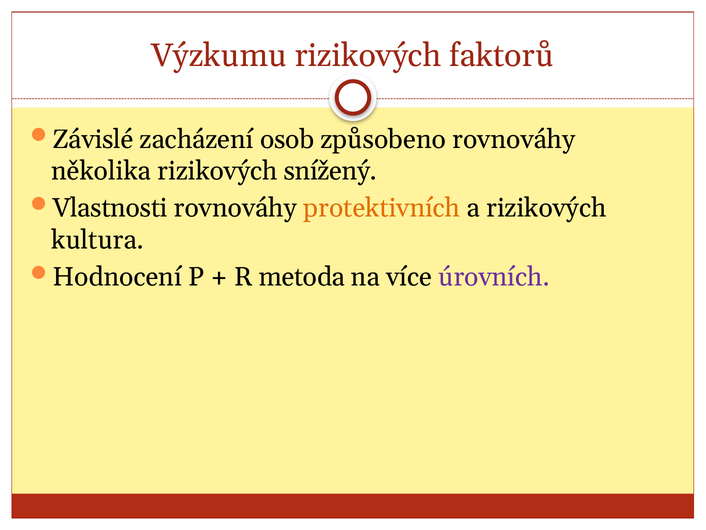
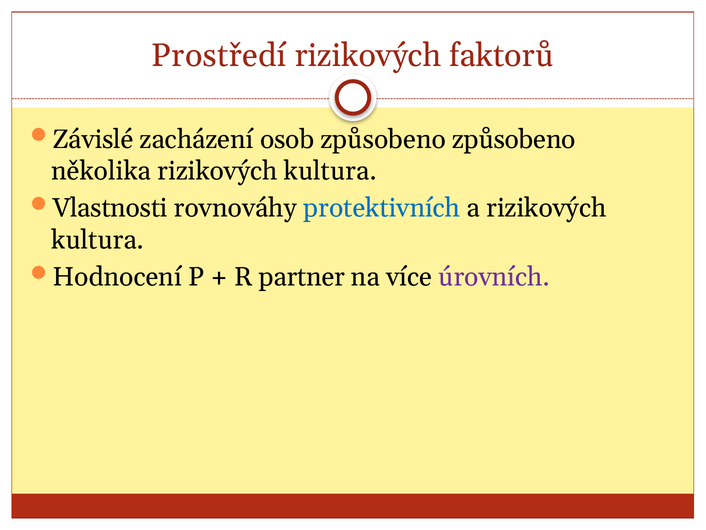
Výzkumu: Výzkumu -> Prostředí (219, 56)
způsobeno rovnováhy: rovnováhy -> způsobeno (514, 139)
několika rizikových snížený: snížený -> kultura (330, 171)
protektivních colour: orange -> blue (382, 208)
metoda: metoda -> partner (302, 277)
